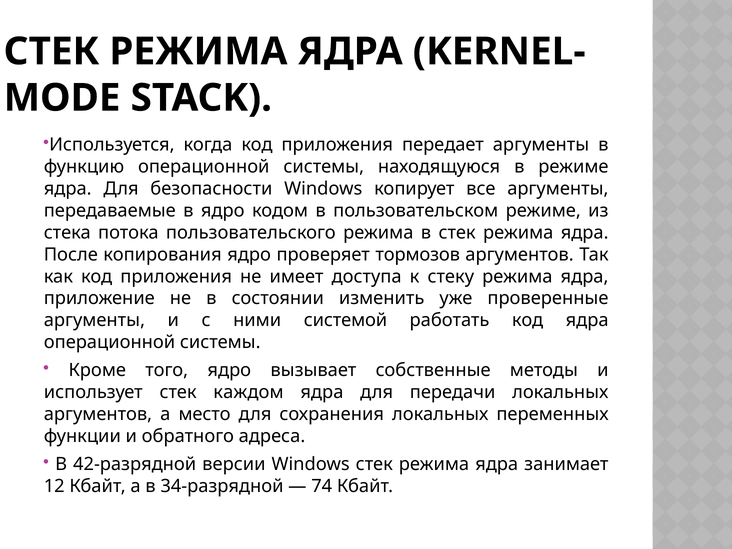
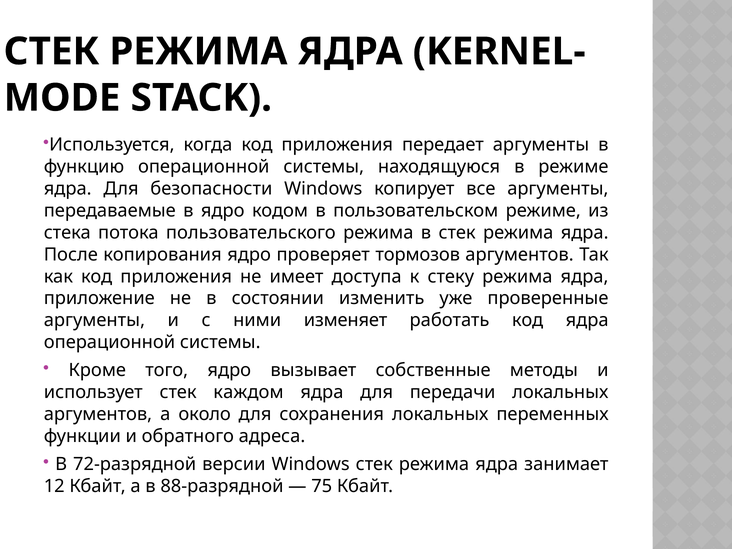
системой: системой -> изменяет (346, 320)
место: место -> около (205, 414)
42-разрядной: 42-разрядной -> 72-разрядной (135, 464)
34-разрядной: 34-разрядной -> 88-разрядной (222, 486)
74: 74 -> 75 (322, 486)
